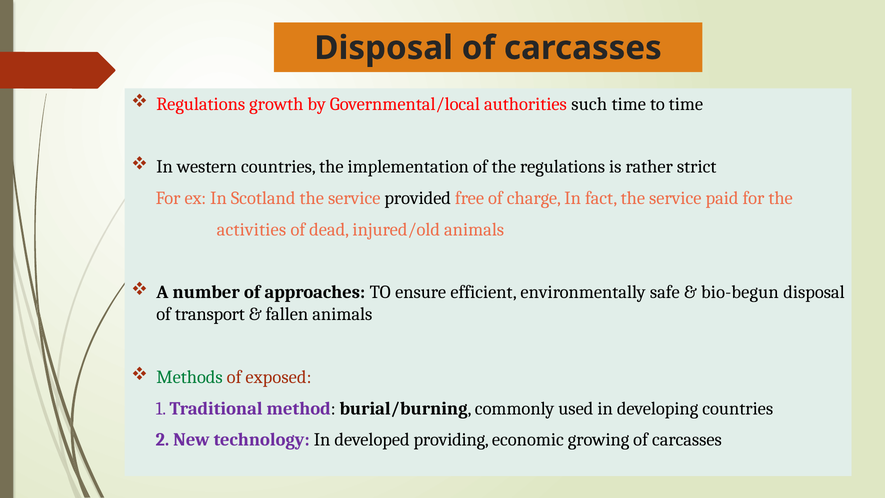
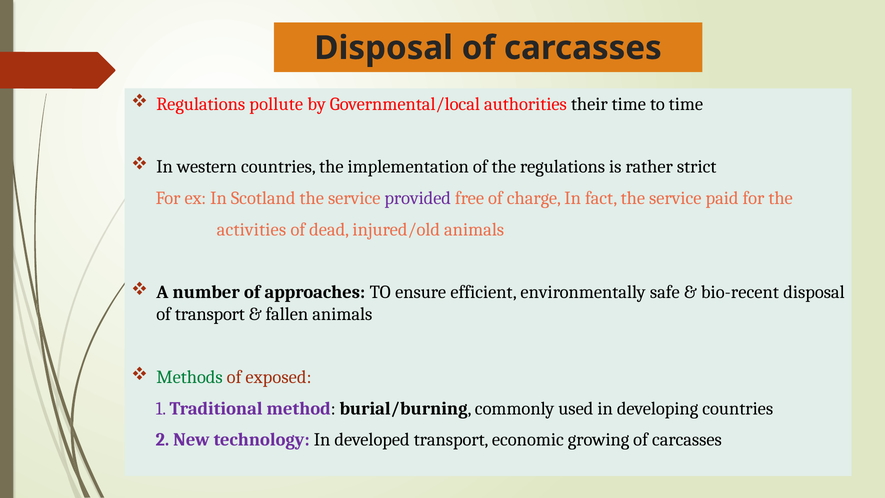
growth: growth -> pollute (276, 104)
such: such -> their (589, 104)
provided colour: black -> purple (418, 198)
bio-begun: bio-begun -> bio-recent (740, 292)
developed providing: providing -> transport (451, 440)
